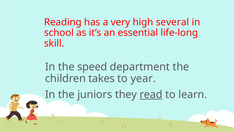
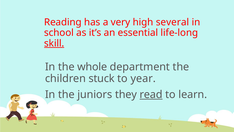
skill underline: none -> present (54, 43)
speed: speed -> whole (92, 67)
takes: takes -> stuck (102, 78)
